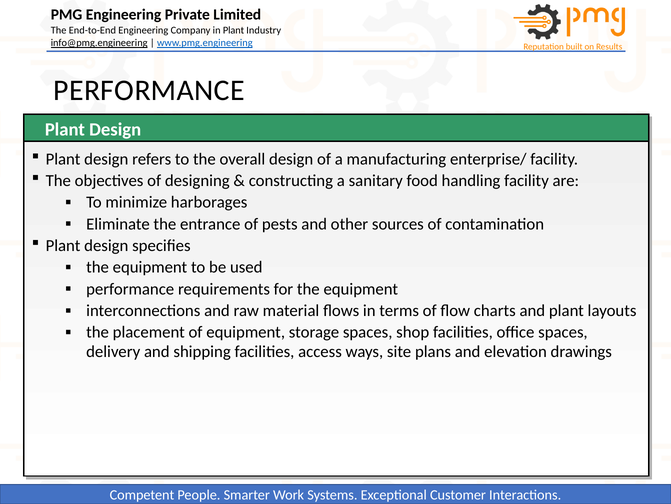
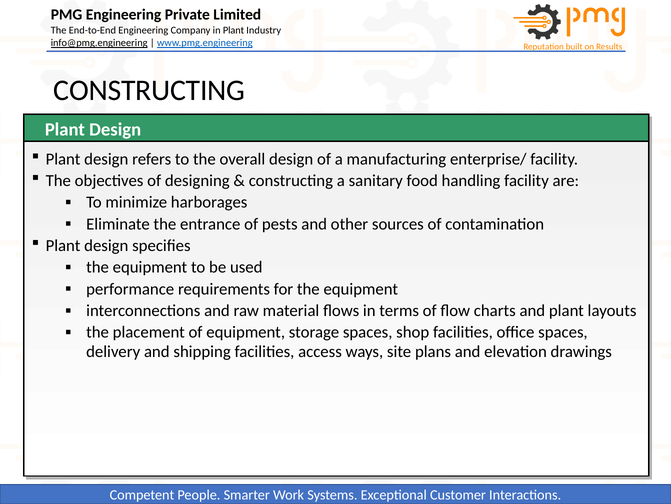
PERFORMANCE: PERFORMANCE -> CONSTRUCTING (149, 90)
